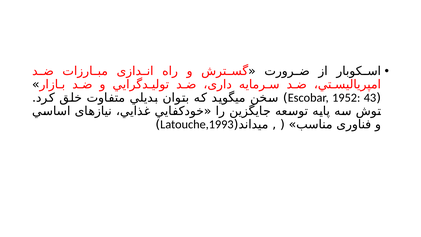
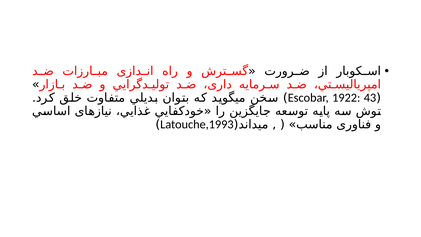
1952: 1952 -> 1922 (346, 98)
